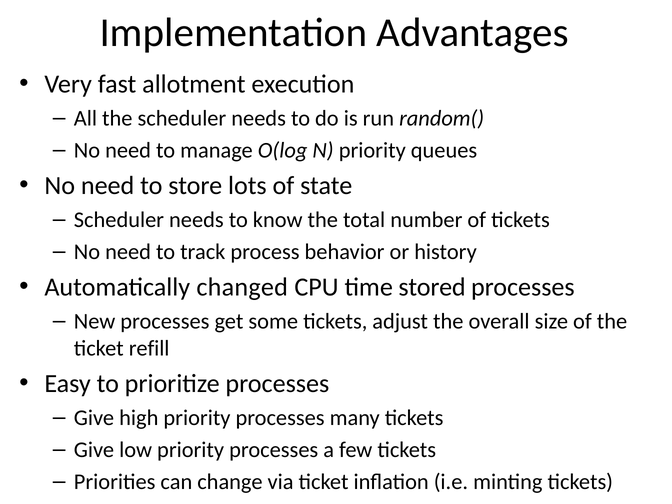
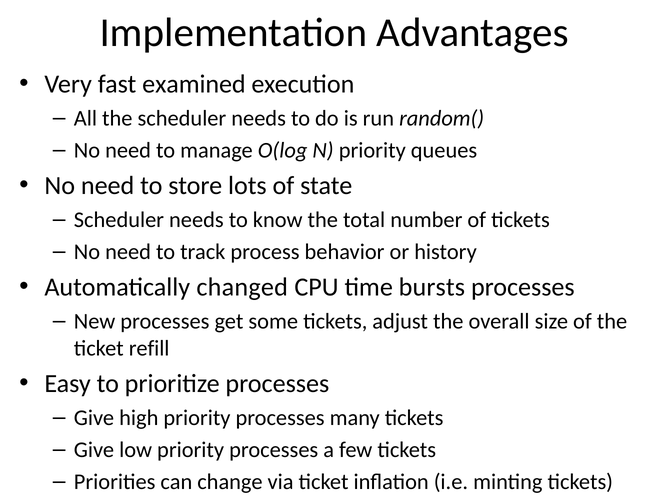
allotment: allotment -> examined (194, 84)
stored: stored -> bursts (432, 287)
